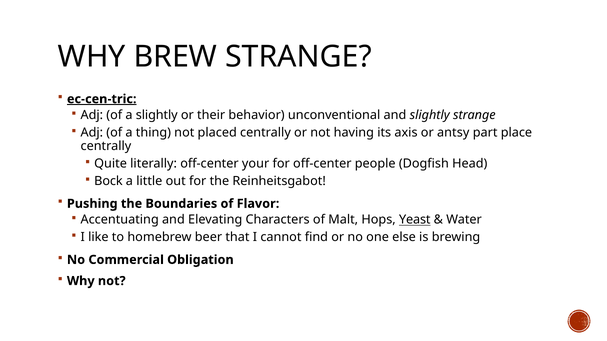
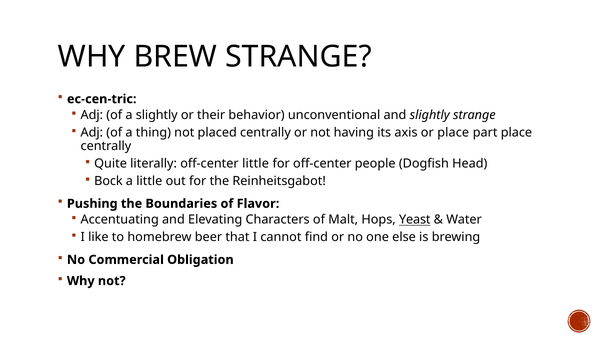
ec-cen-tric underline: present -> none (102, 99)
or antsy: antsy -> place (453, 133)
off-center your: your -> little (256, 164)
